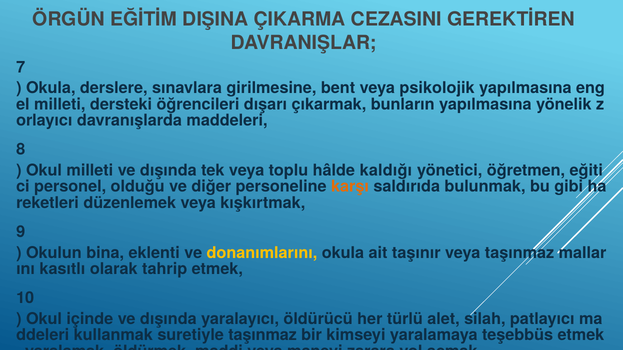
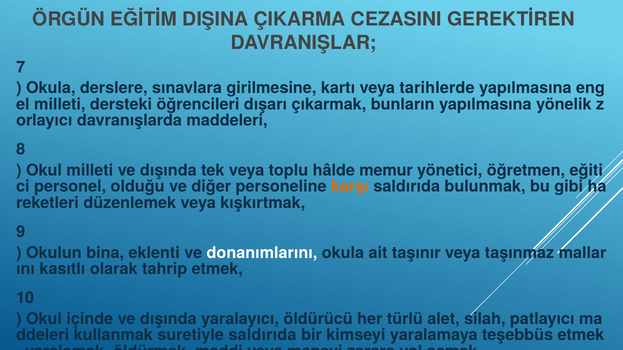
bent: bent -> kartı (338, 88)
psikolojik: psikolojik -> tarihlerde (437, 88)
kaldığı: kaldığı -> memur (386, 171)
donanımlarını colour: yellow -> white (262, 253)
suretiyle taşınmaz: taşınmaz -> saldırıda (262, 335)
